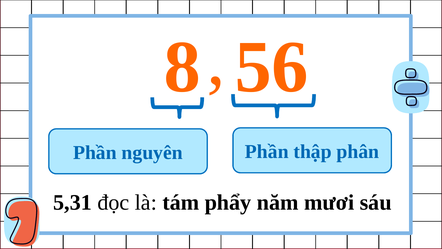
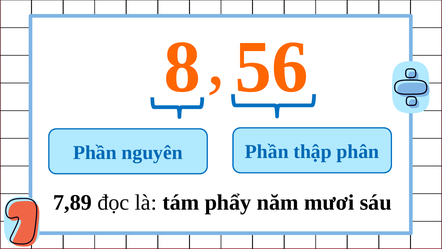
5,31: 5,31 -> 7,89 (73, 202)
